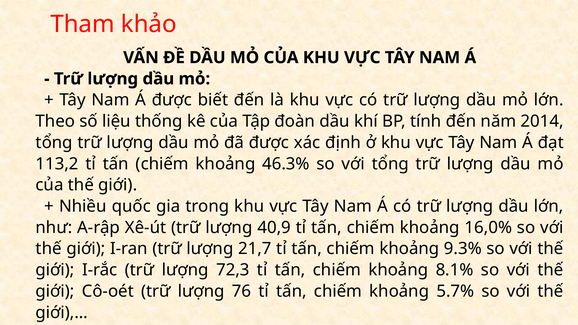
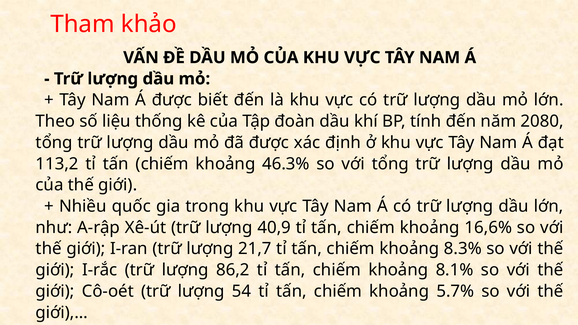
2014: 2014 -> 2080 (542, 121)
16,0%: 16,0% -> 16,6% (488, 228)
9.3%: 9.3% -> 8.3% (463, 249)
72,3: 72,3 -> 86,2 (233, 270)
76: 76 -> 54 (242, 291)
